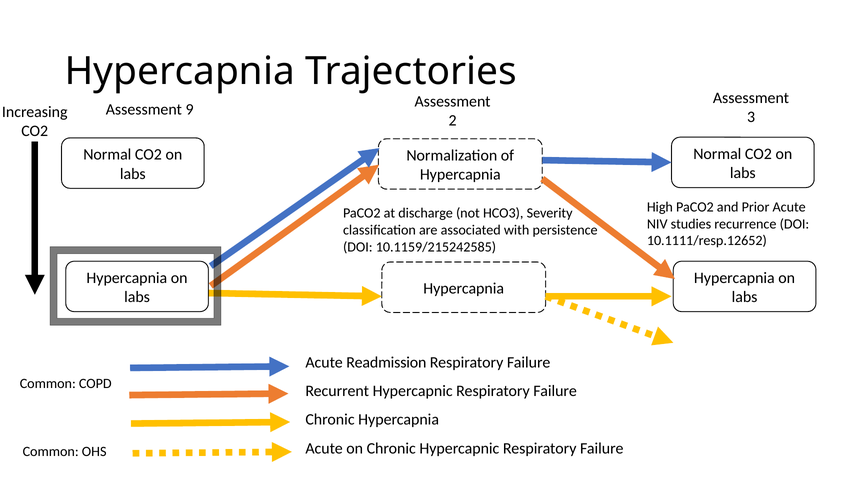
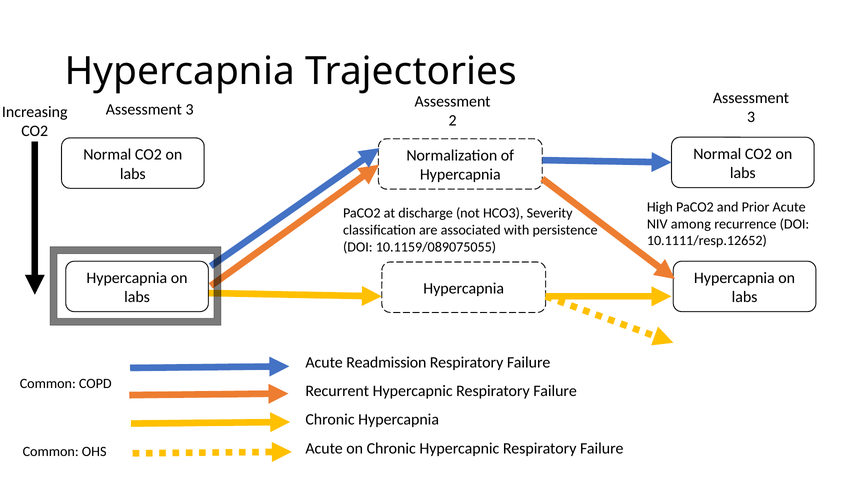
9: 9 -> 3 (190, 109)
studies: studies -> among (691, 224)
10.1159/215242585: 10.1159/215242585 -> 10.1159/089075055 (436, 247)
